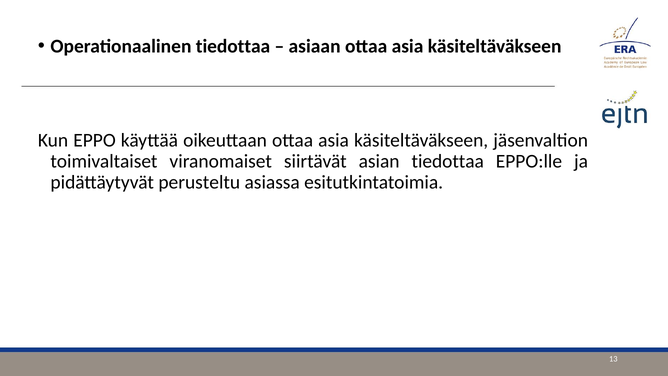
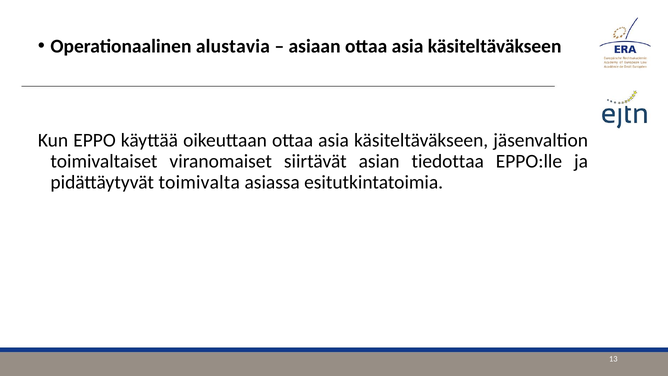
Operationaalinen tiedottaa: tiedottaa -> alustavia (233, 46)
perusteltu: perusteltu -> toimivalta (199, 182)
